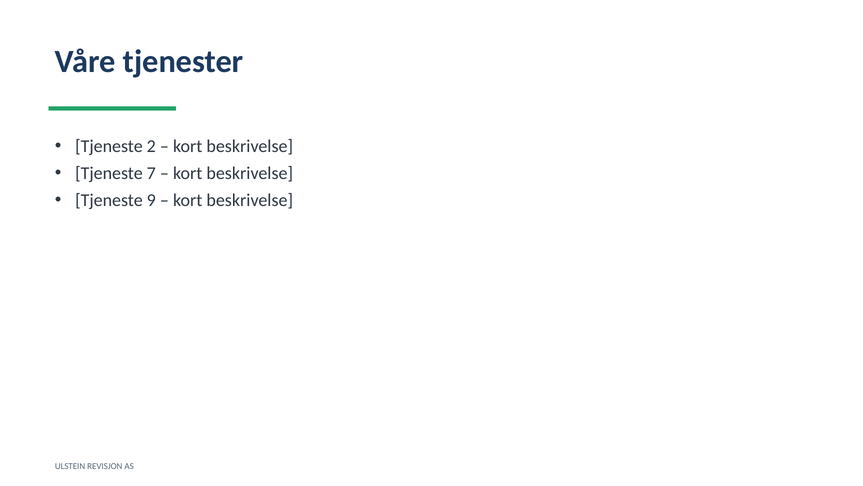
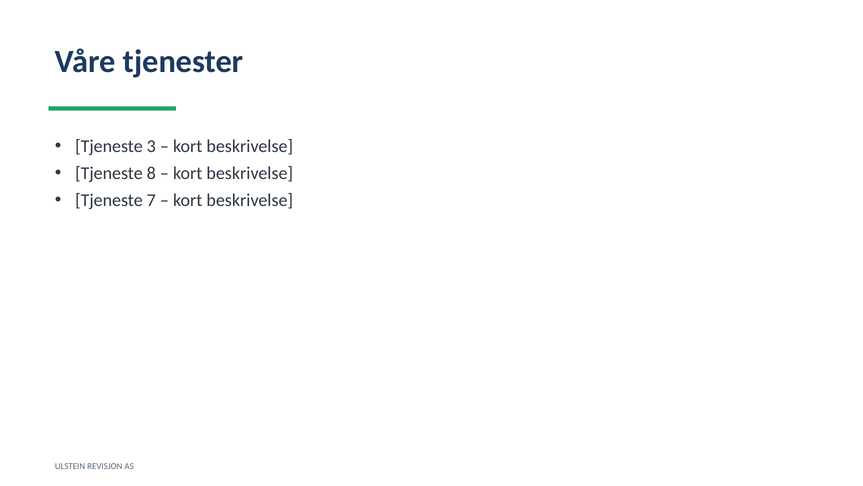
2: 2 -> 3 (151, 146)
7: 7 -> 8 (151, 173)
9: 9 -> 7 (151, 200)
